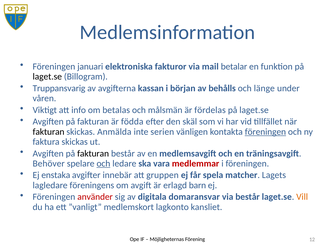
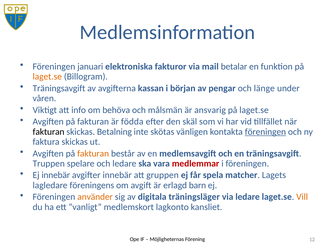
laget.se colour: black -> orange (47, 77)
Truppansvarig: Truppansvarig -> Träningsavgift (59, 88)
behålls: behålls -> pengar (222, 88)
betalas: betalas -> behöva (116, 110)
fördelas: fördelas -> ansvarig (210, 110)
Anmälda: Anmälda -> Betalning (114, 132)
serien: serien -> skötas (162, 132)
fakturan colour: black -> orange (93, 154)
Behöver: Behöver -> Truppen (49, 164)
och underline: present -> none (103, 164)
Ej enstaka: enstaka -> innebär (56, 175)
använder colour: red -> orange (95, 197)
domaransvar: domaransvar -> träningsläger (194, 197)
via består: består -> ledare (248, 197)
